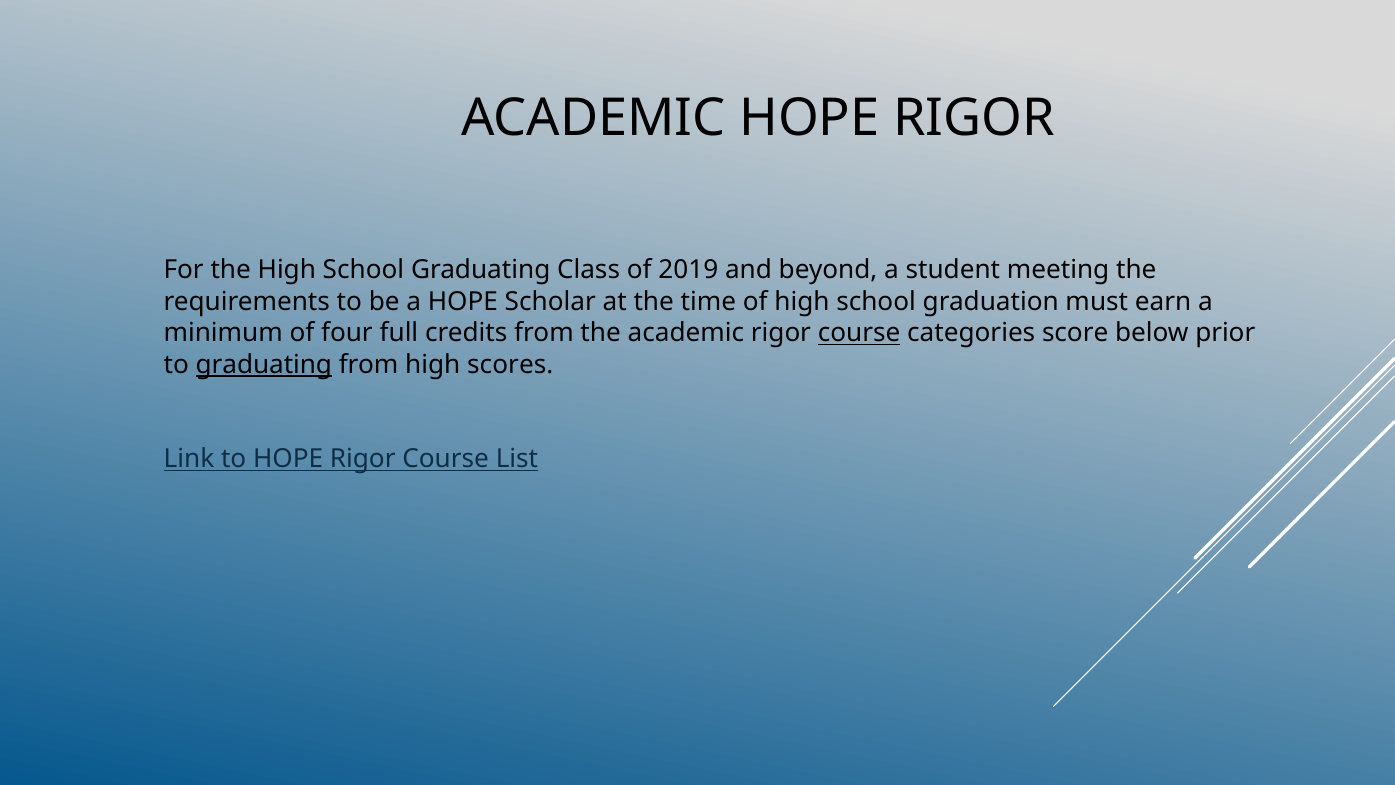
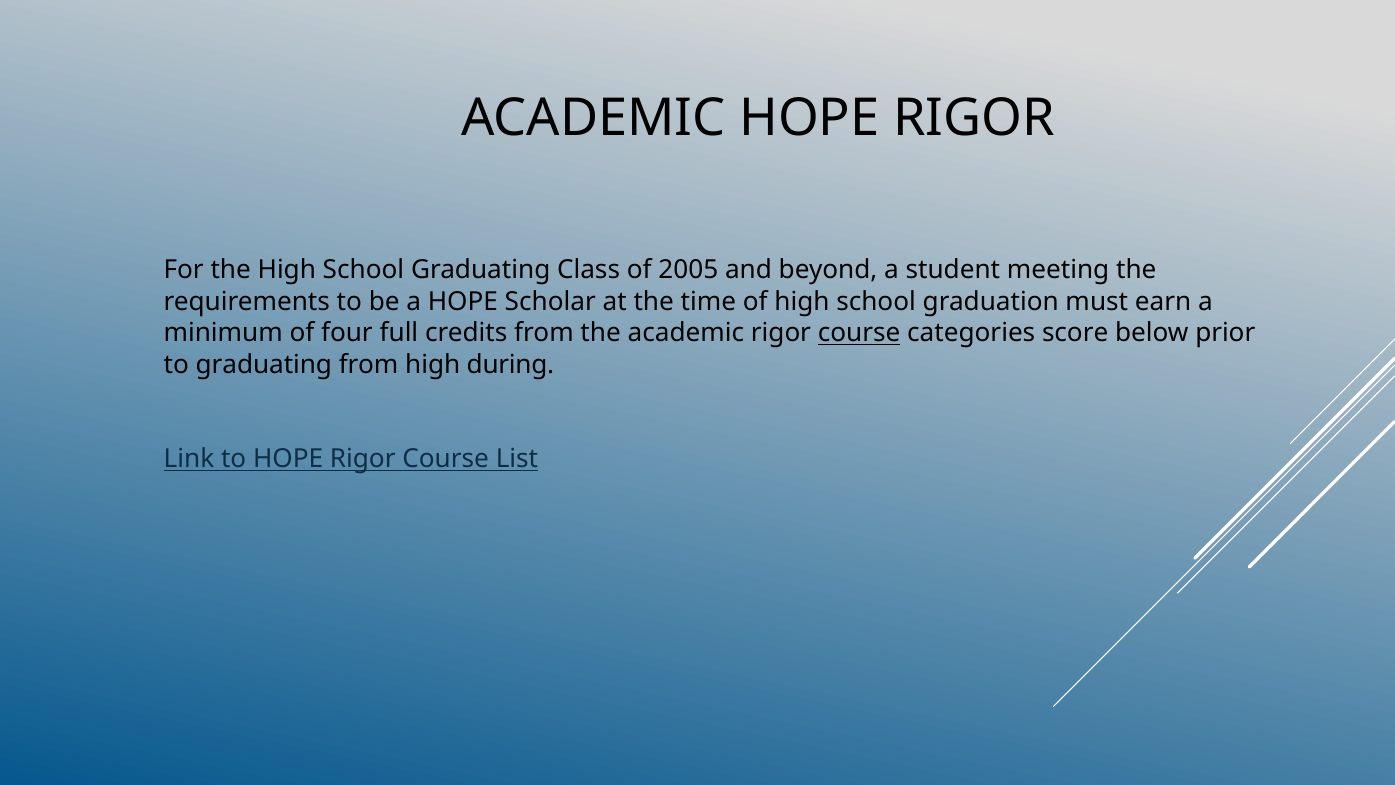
2019: 2019 -> 2005 (688, 270)
graduating underline: present -> none (264, 364)
scores: scores -> during (510, 364)
